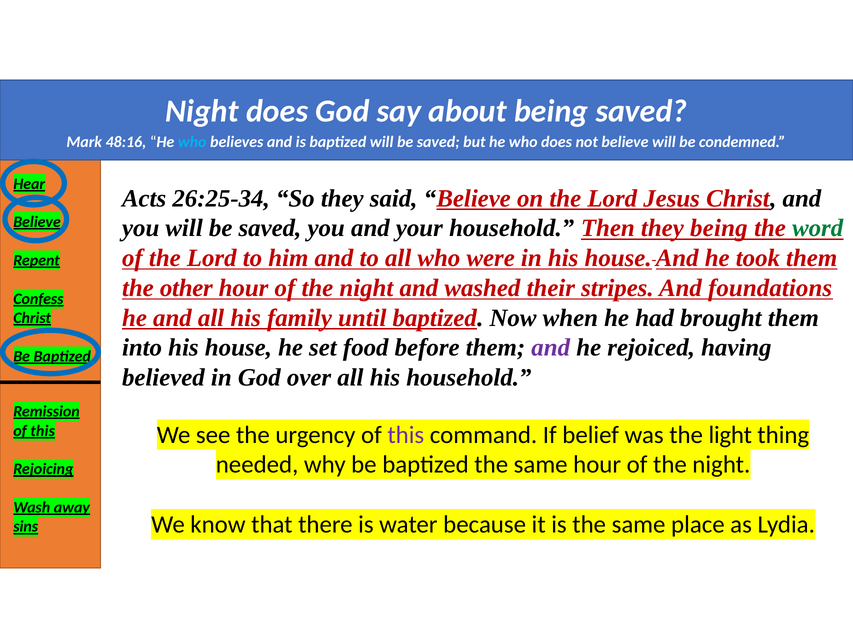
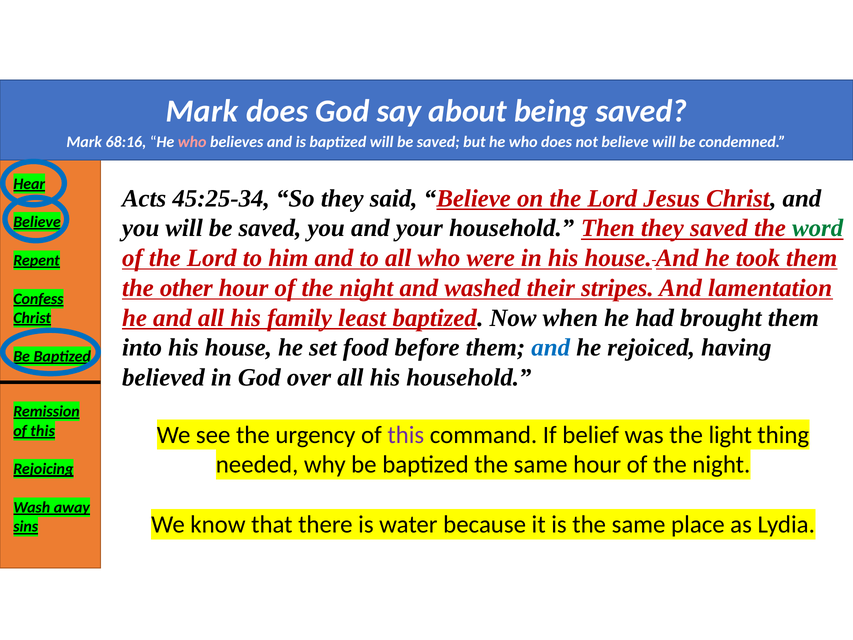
Night: Night -> Mark (202, 111)
48:16: 48:16 -> 68:16 (126, 142)
who colour: light blue -> pink (192, 142)
26:25-34: 26:25-34 -> 45:25-34 (221, 198)
they being: being -> saved (719, 228)
foundations: foundations -> lamentation (770, 288)
until: until -> least (362, 318)
and colour: purple -> blue (551, 348)
